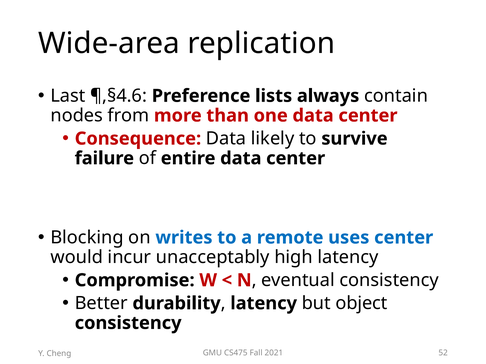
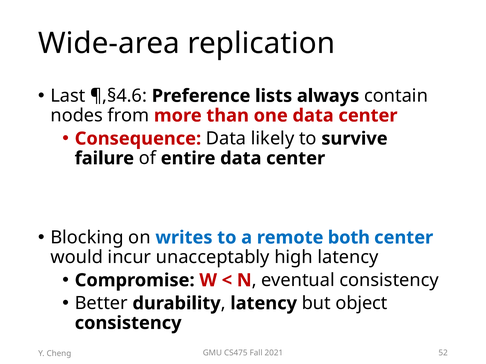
uses: uses -> both (349, 238)
